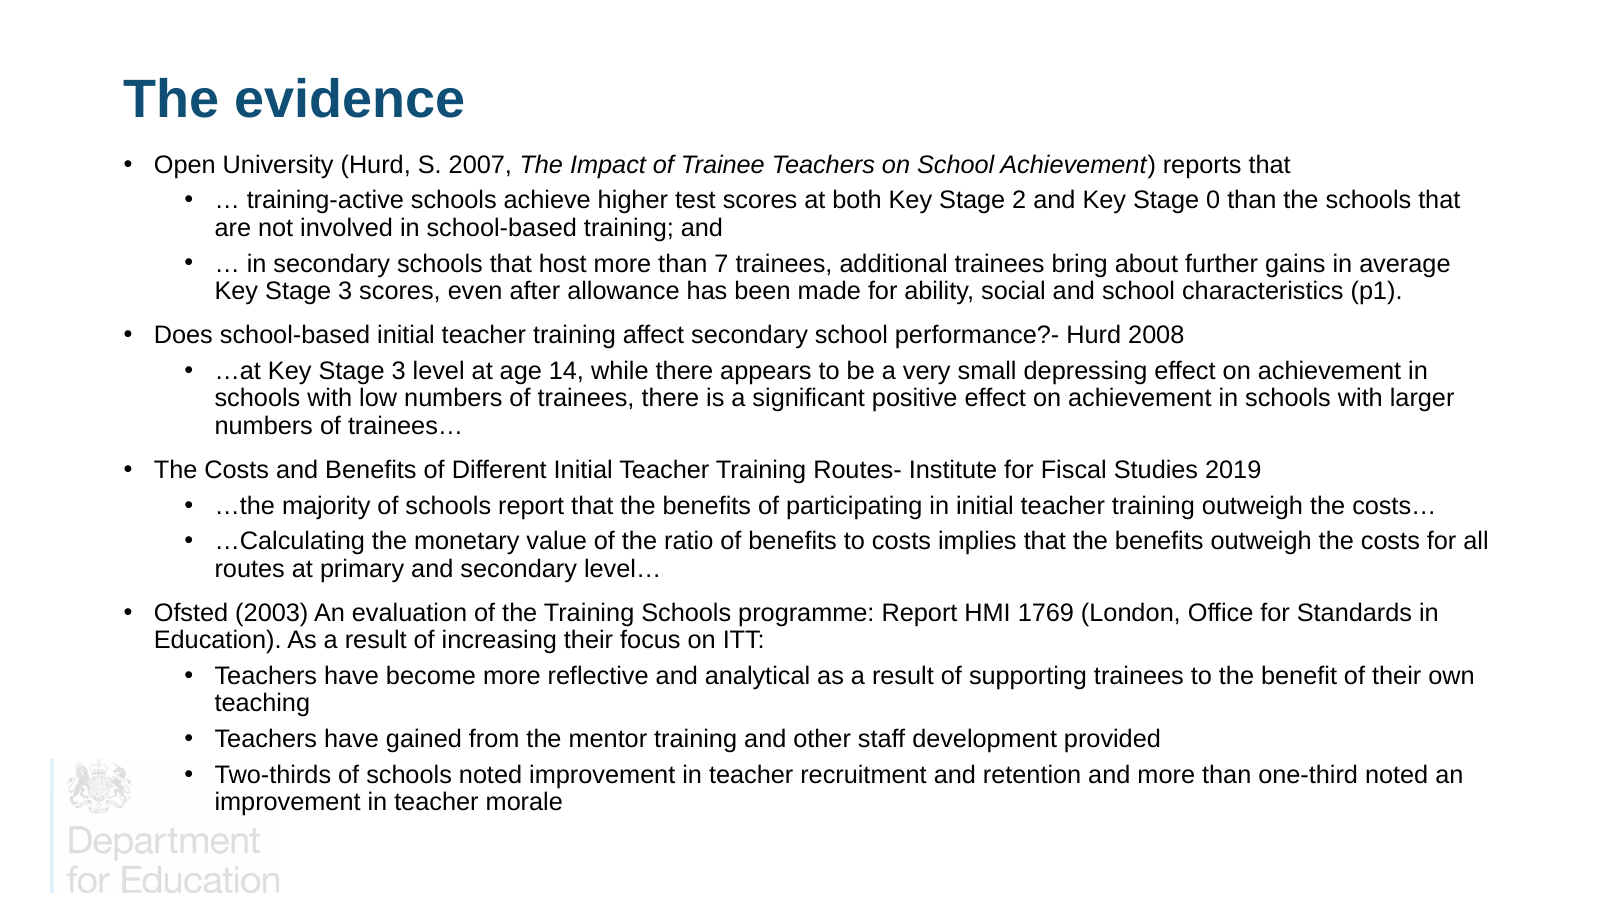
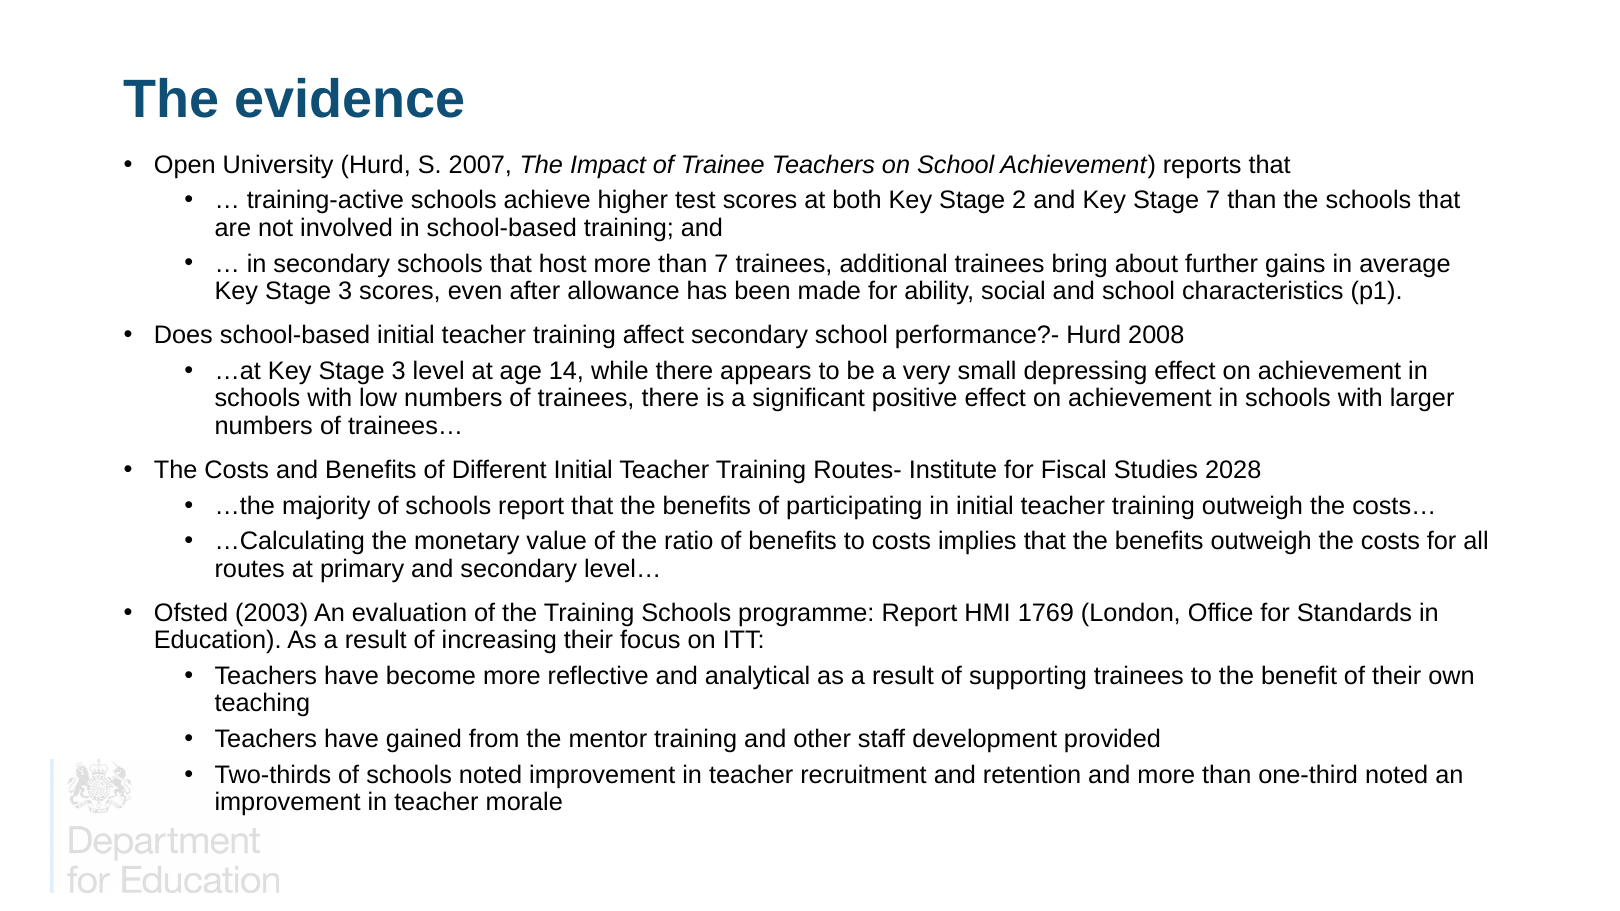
Stage 0: 0 -> 7 (1213, 201)
2019: 2019 -> 2028 (1233, 470)
